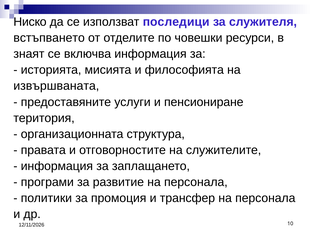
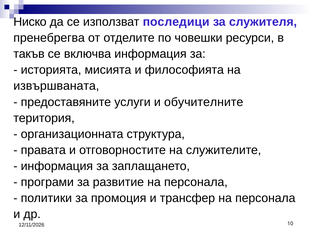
встъпването: встъпването -> пренебрегва (49, 38)
знаят: знаят -> такъв (29, 54)
пенсиониране: пенсиониране -> обучителните (204, 102)
